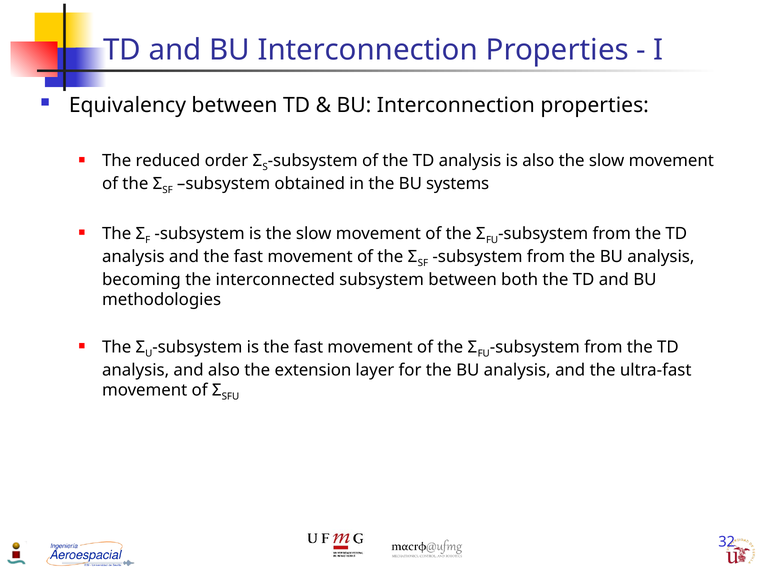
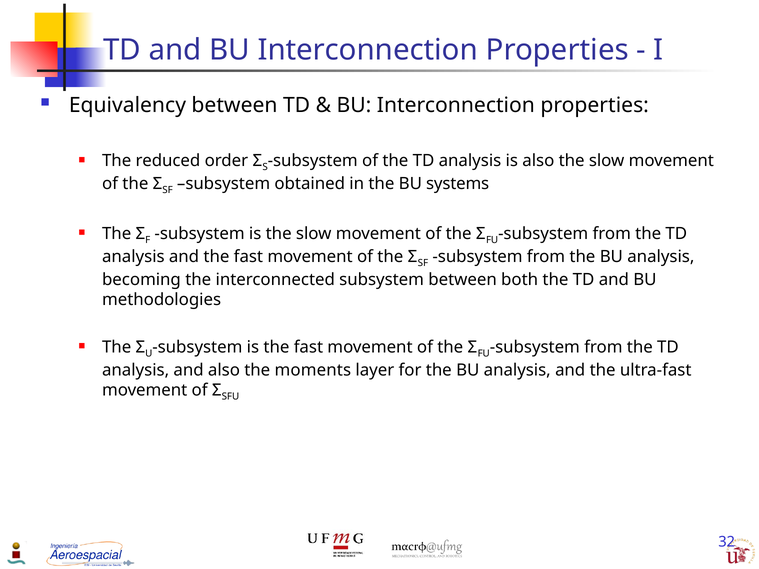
extension: extension -> moments (313, 370)
